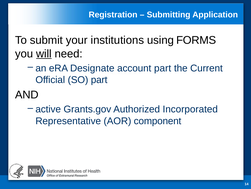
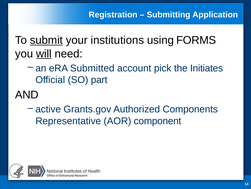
submit underline: none -> present (46, 40)
Designate: Designate -> Submitted (92, 68)
account part: part -> pick (163, 68)
Current: Current -> Initiates (207, 68)
Incorporated: Incorporated -> Components (190, 109)
